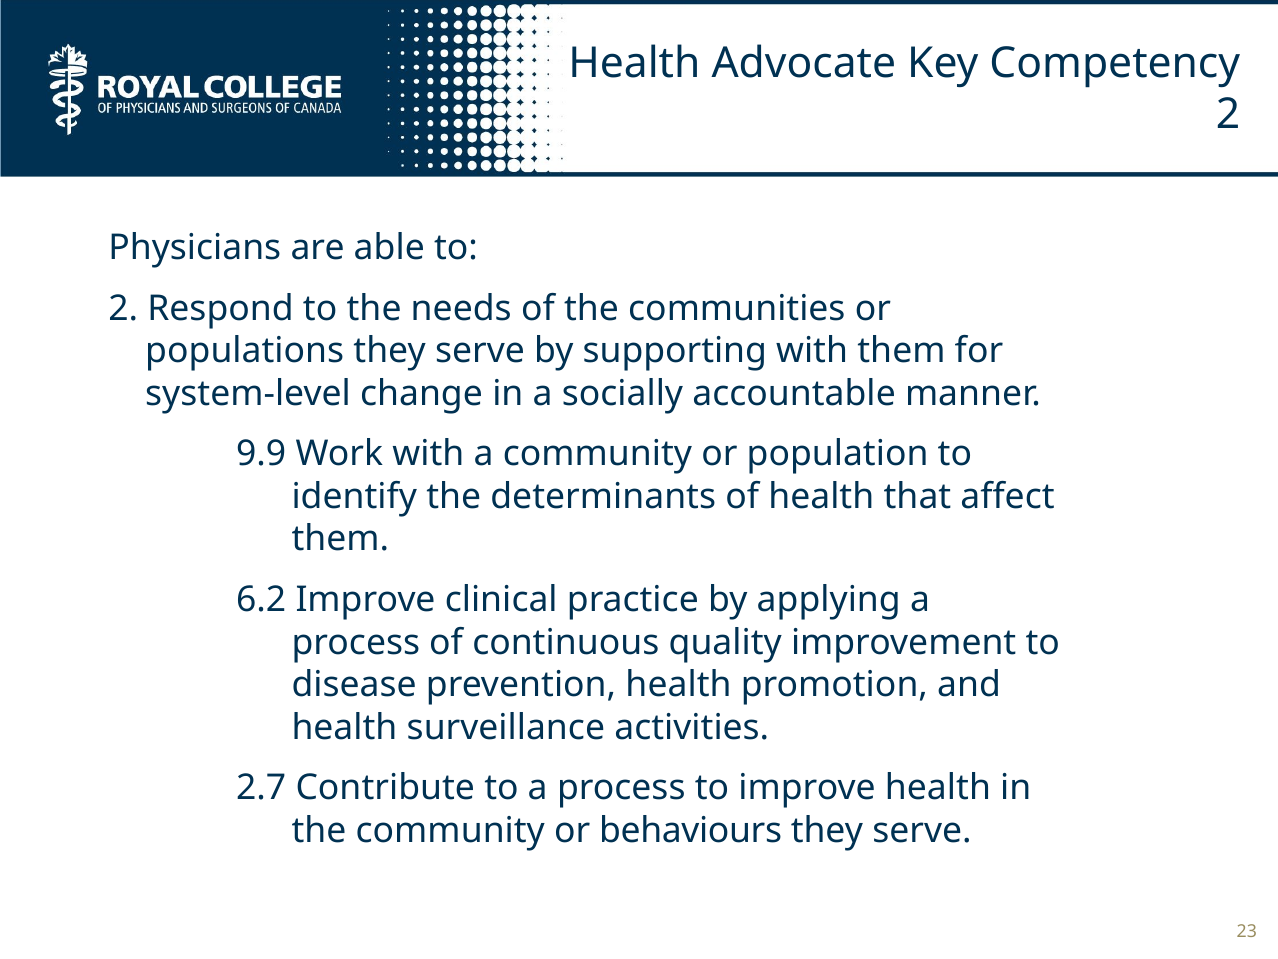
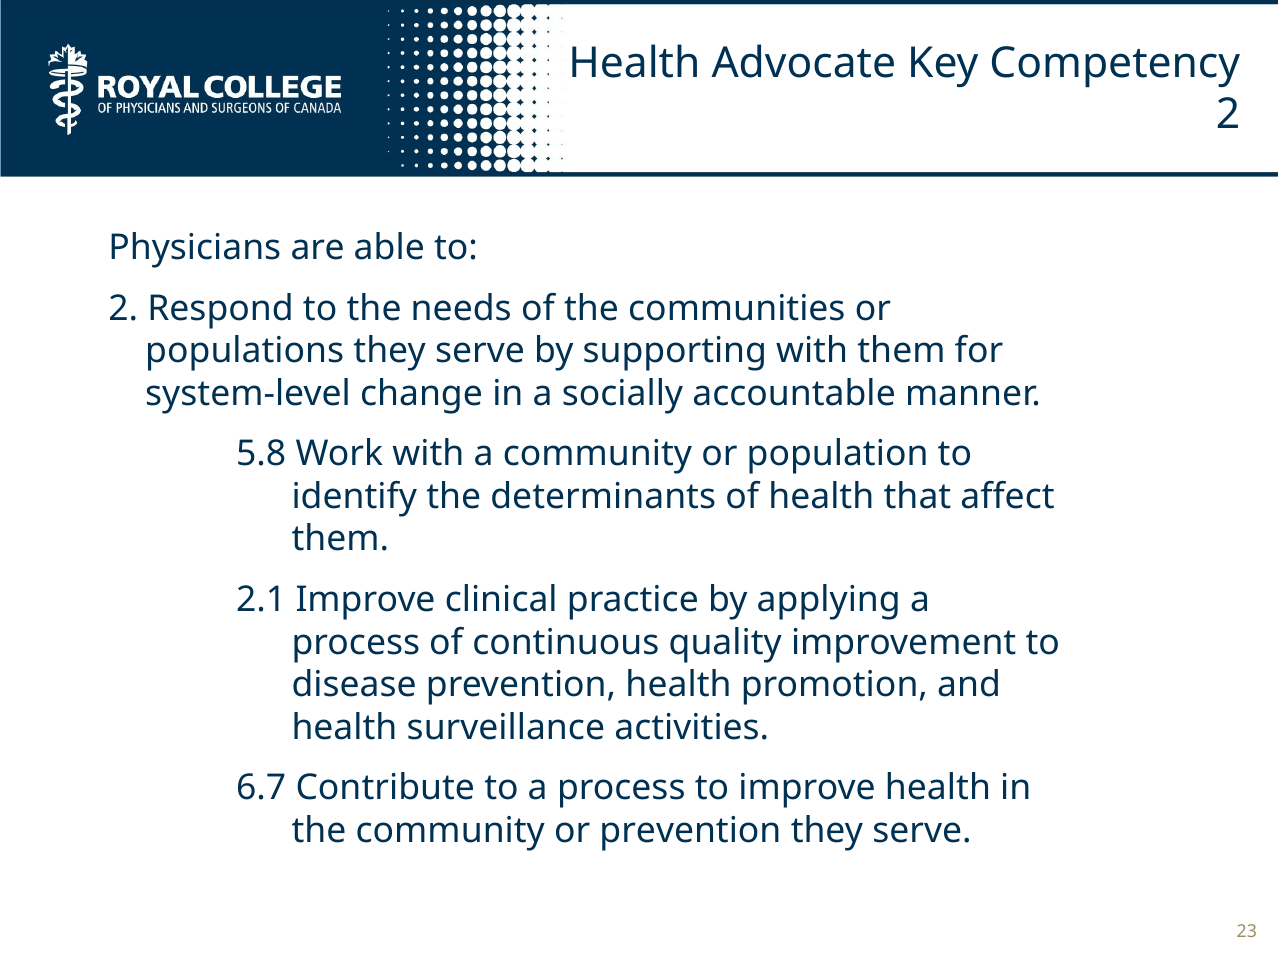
9.9: 9.9 -> 5.8 (261, 454)
6.2: 6.2 -> 2.1 (261, 599)
2.7: 2.7 -> 6.7 (261, 788)
or behaviours: behaviours -> prevention (690, 830)
